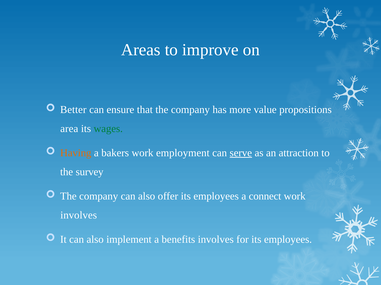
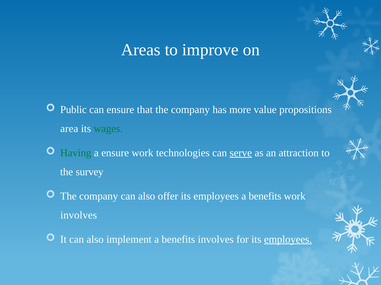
Better: Better -> Public (73, 110)
Having colour: orange -> green (76, 153)
a bakers: bakers -> ensure (115, 153)
employment: employment -> technologies (183, 153)
employees a connect: connect -> benefits (265, 197)
employees underline: none -> present (288, 240)
